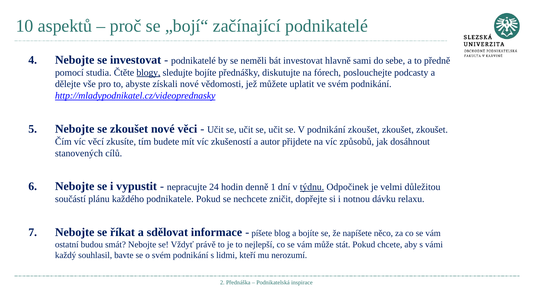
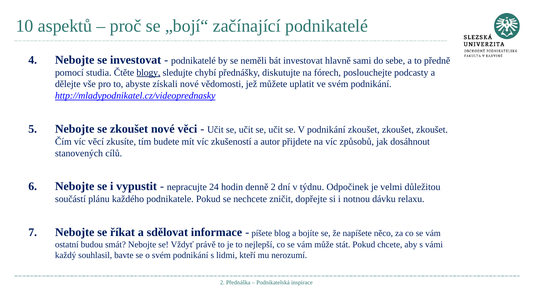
sledujte bojíte: bojíte -> chybí (206, 72)
denně 1: 1 -> 2 (273, 187)
týdnu underline: present -> none (312, 187)
